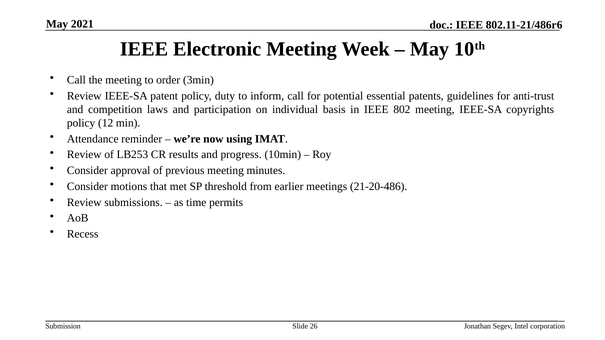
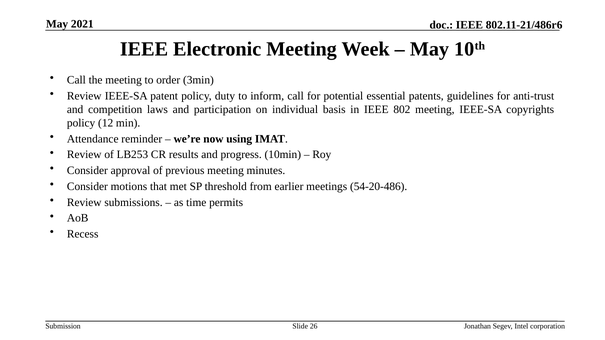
21-20-486: 21-20-486 -> 54-20-486 (379, 187)
